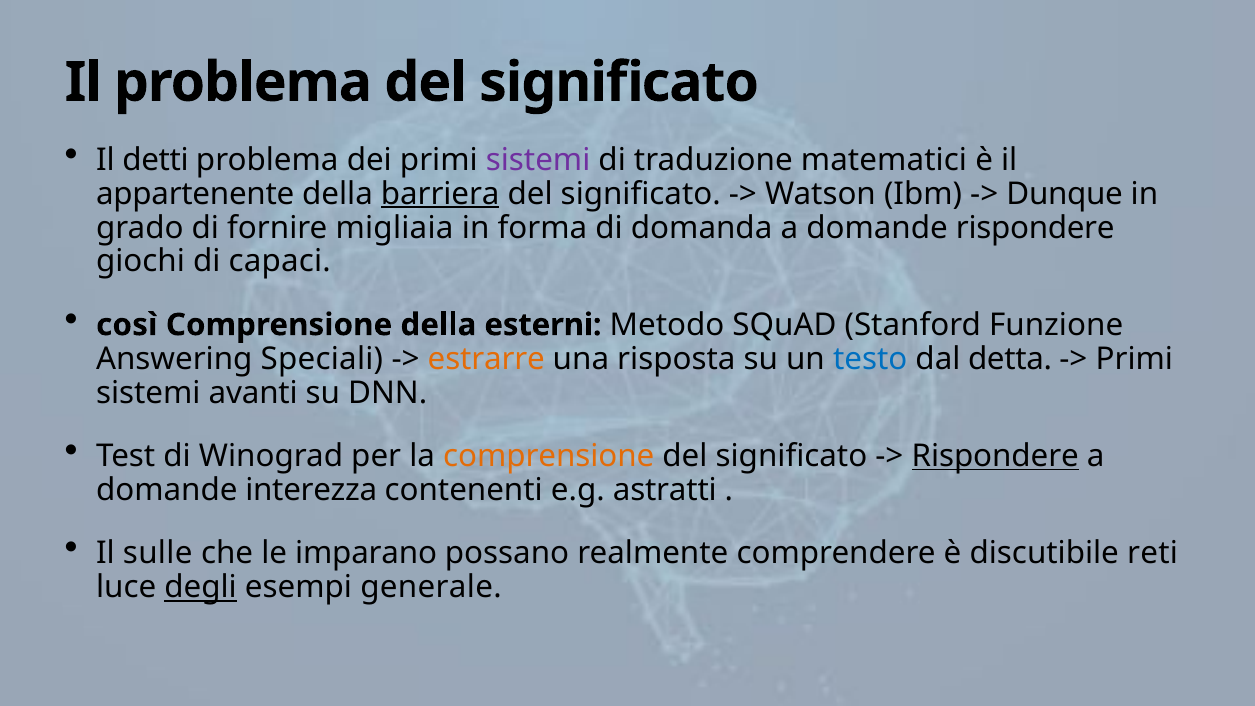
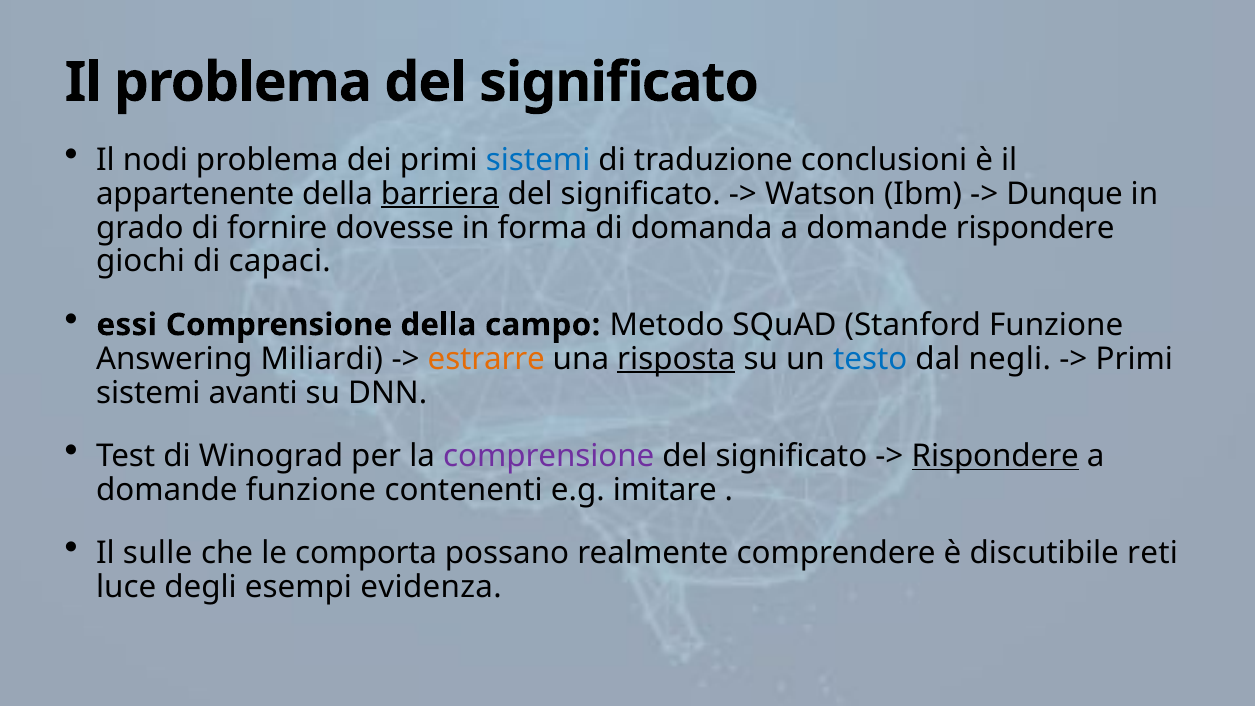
detti: detti -> nodi (155, 160)
sistemi colour: purple -> blue (538, 160)
matematici: matematici -> conclusioni (884, 160)
migliaia: migliaia -> dovesse (395, 228)
così: così -> essi (127, 325)
esterni: esterni -> campo (543, 325)
Speciali: Speciali -> Miliardi (322, 359)
risposta underline: none -> present (676, 359)
detta: detta -> negli (1010, 359)
comprensione colour: orange -> purple (549, 456)
domande interezza: interezza -> funzione (311, 490)
astratti: astratti -> imitare (665, 490)
imparano: imparano -> comporta (366, 553)
degli underline: present -> none (201, 587)
generale: generale -> evidenza (431, 587)
